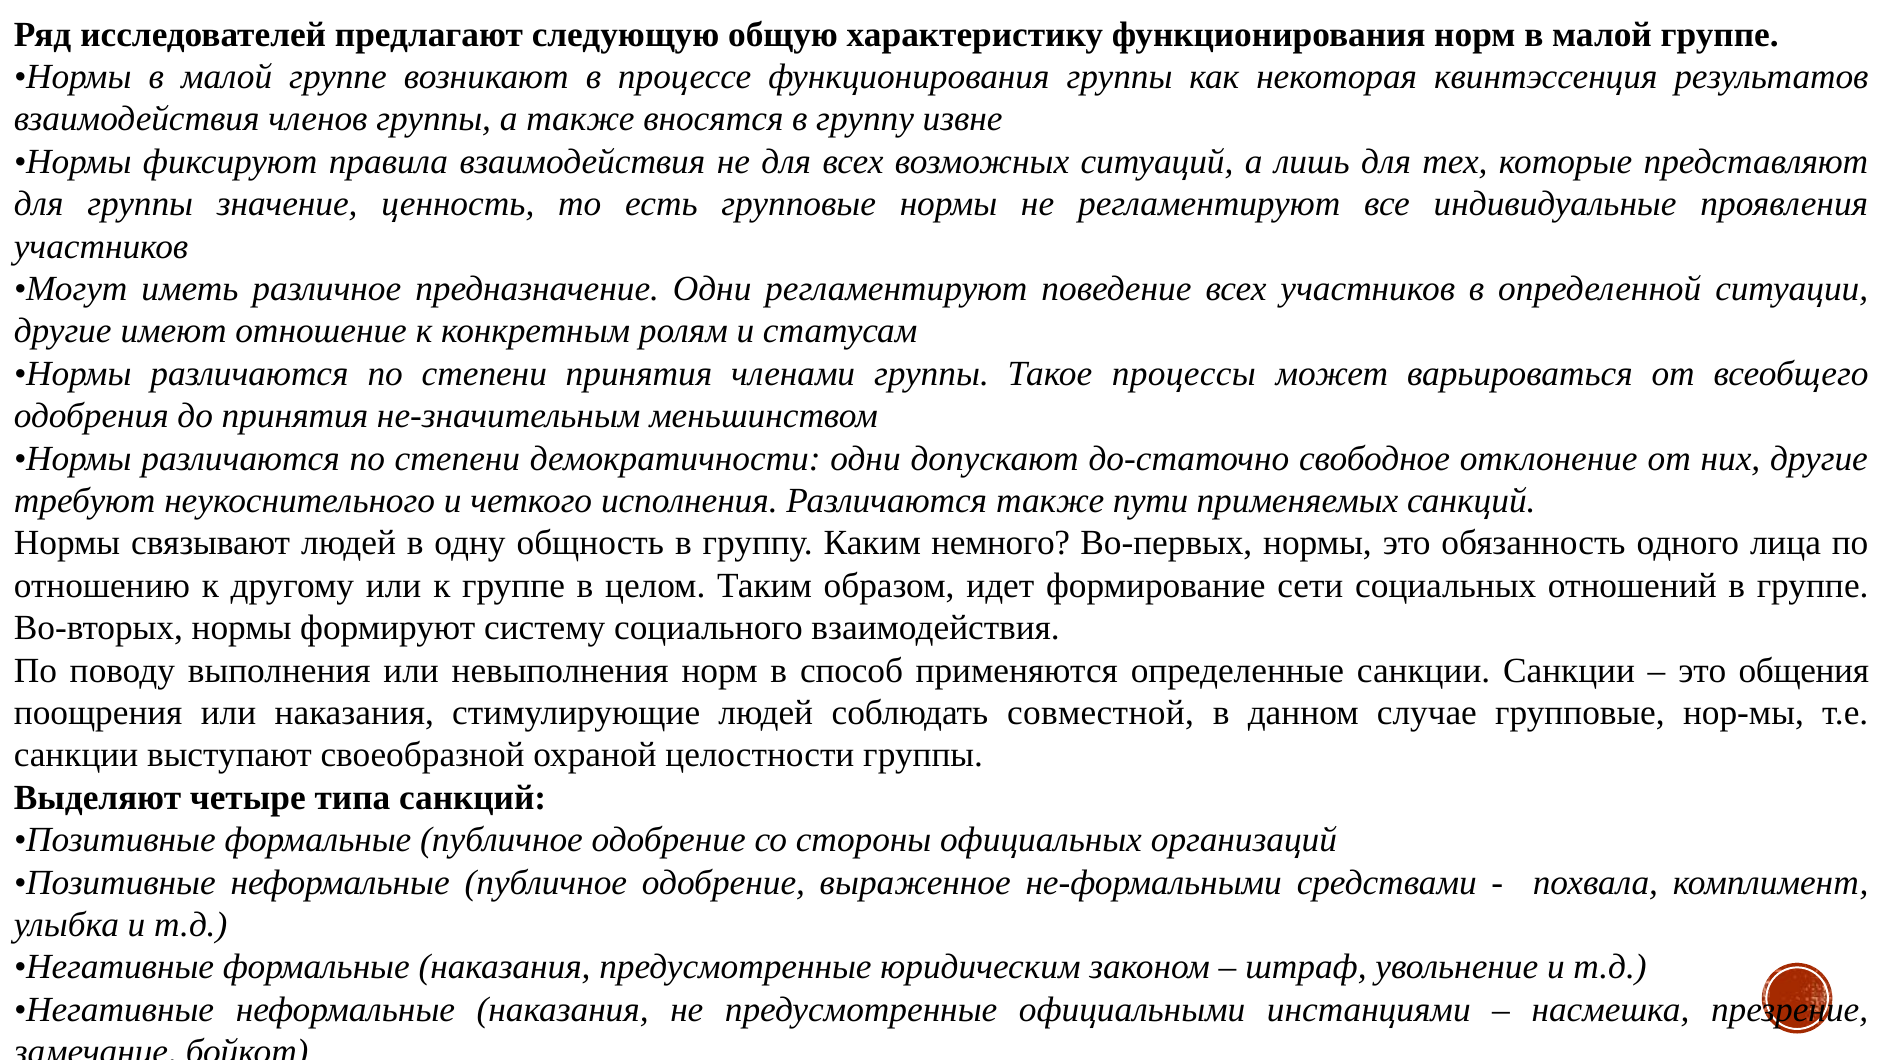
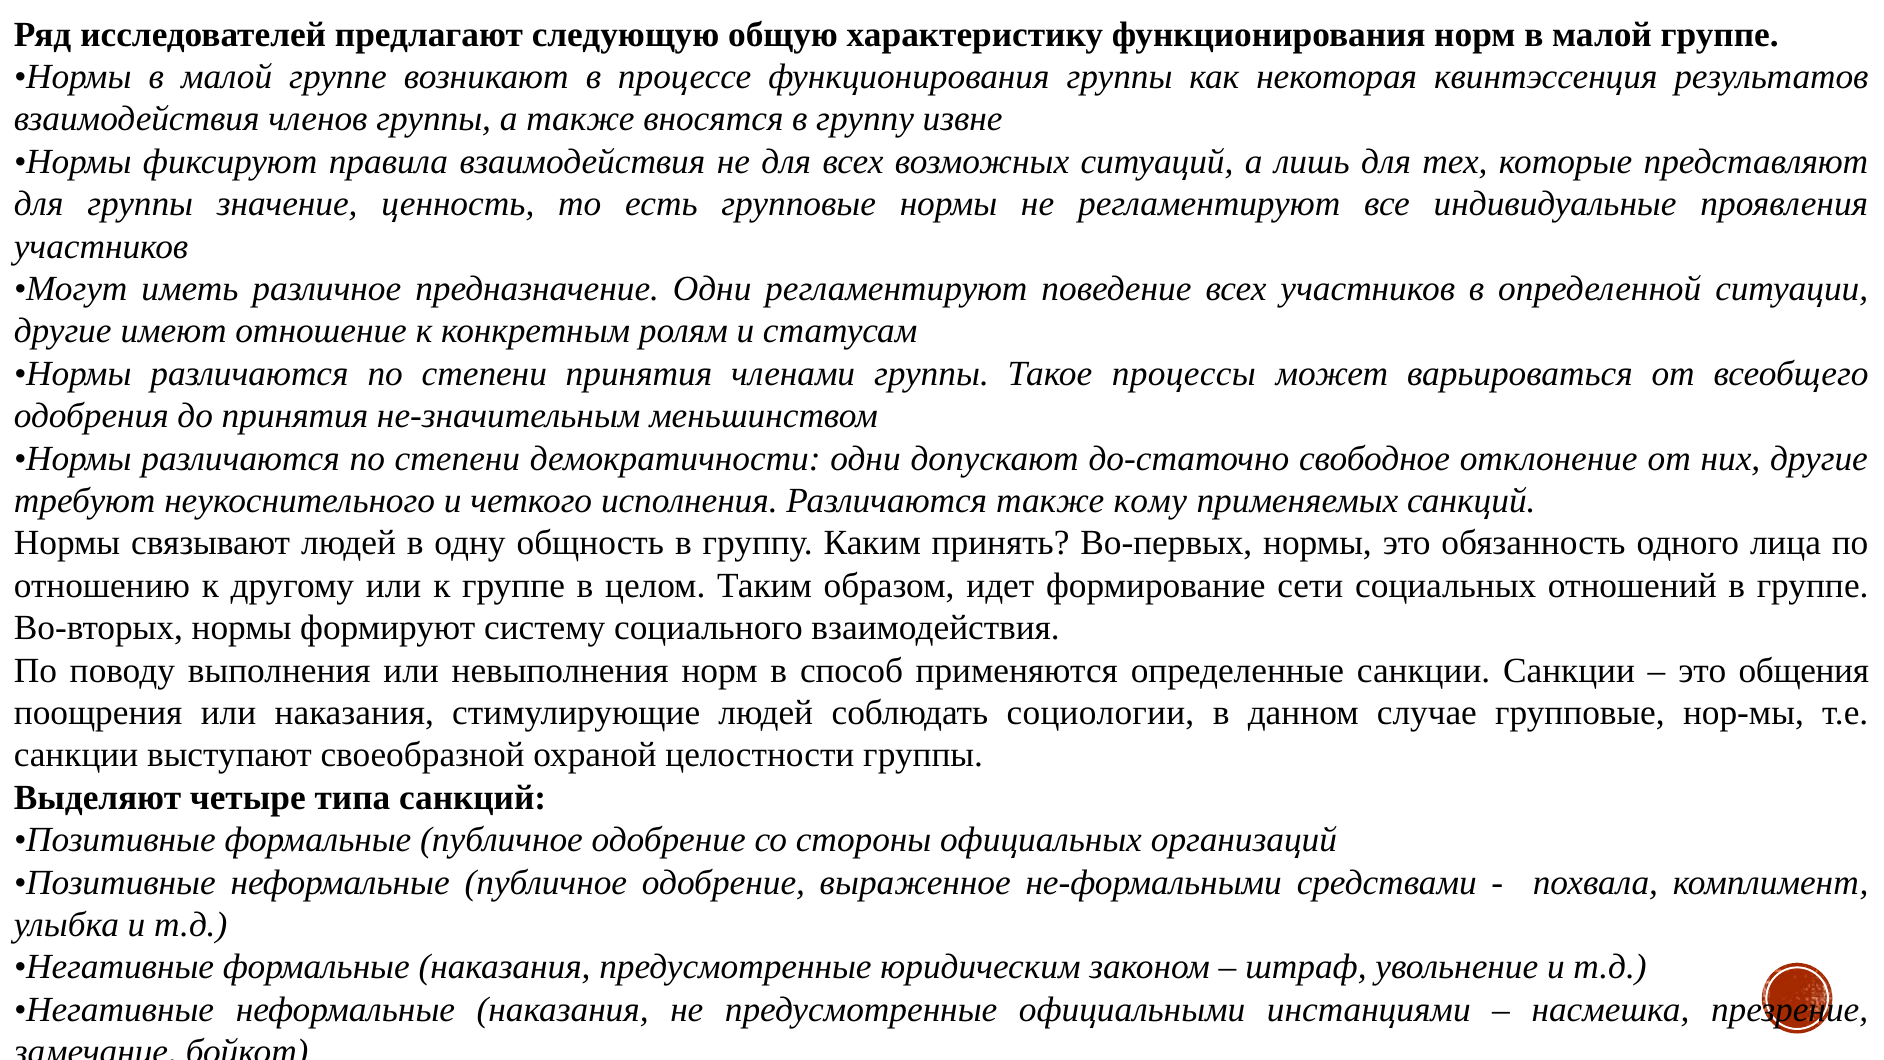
пути: пути -> кому (1150, 501)
немного: немного -> принять (1001, 543)
совместной: совместной -> социологии (1100, 713)
